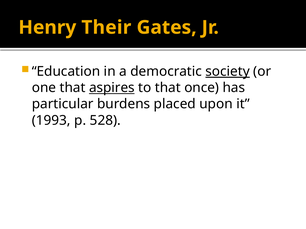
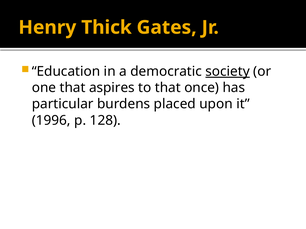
Their: Their -> Thick (106, 27)
aspires underline: present -> none (112, 88)
1993: 1993 -> 1996 (51, 121)
528: 528 -> 128 (105, 121)
